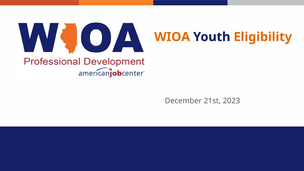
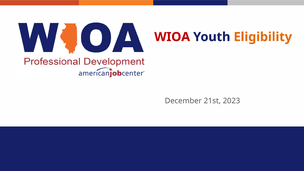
WIOA colour: orange -> red (172, 37)
